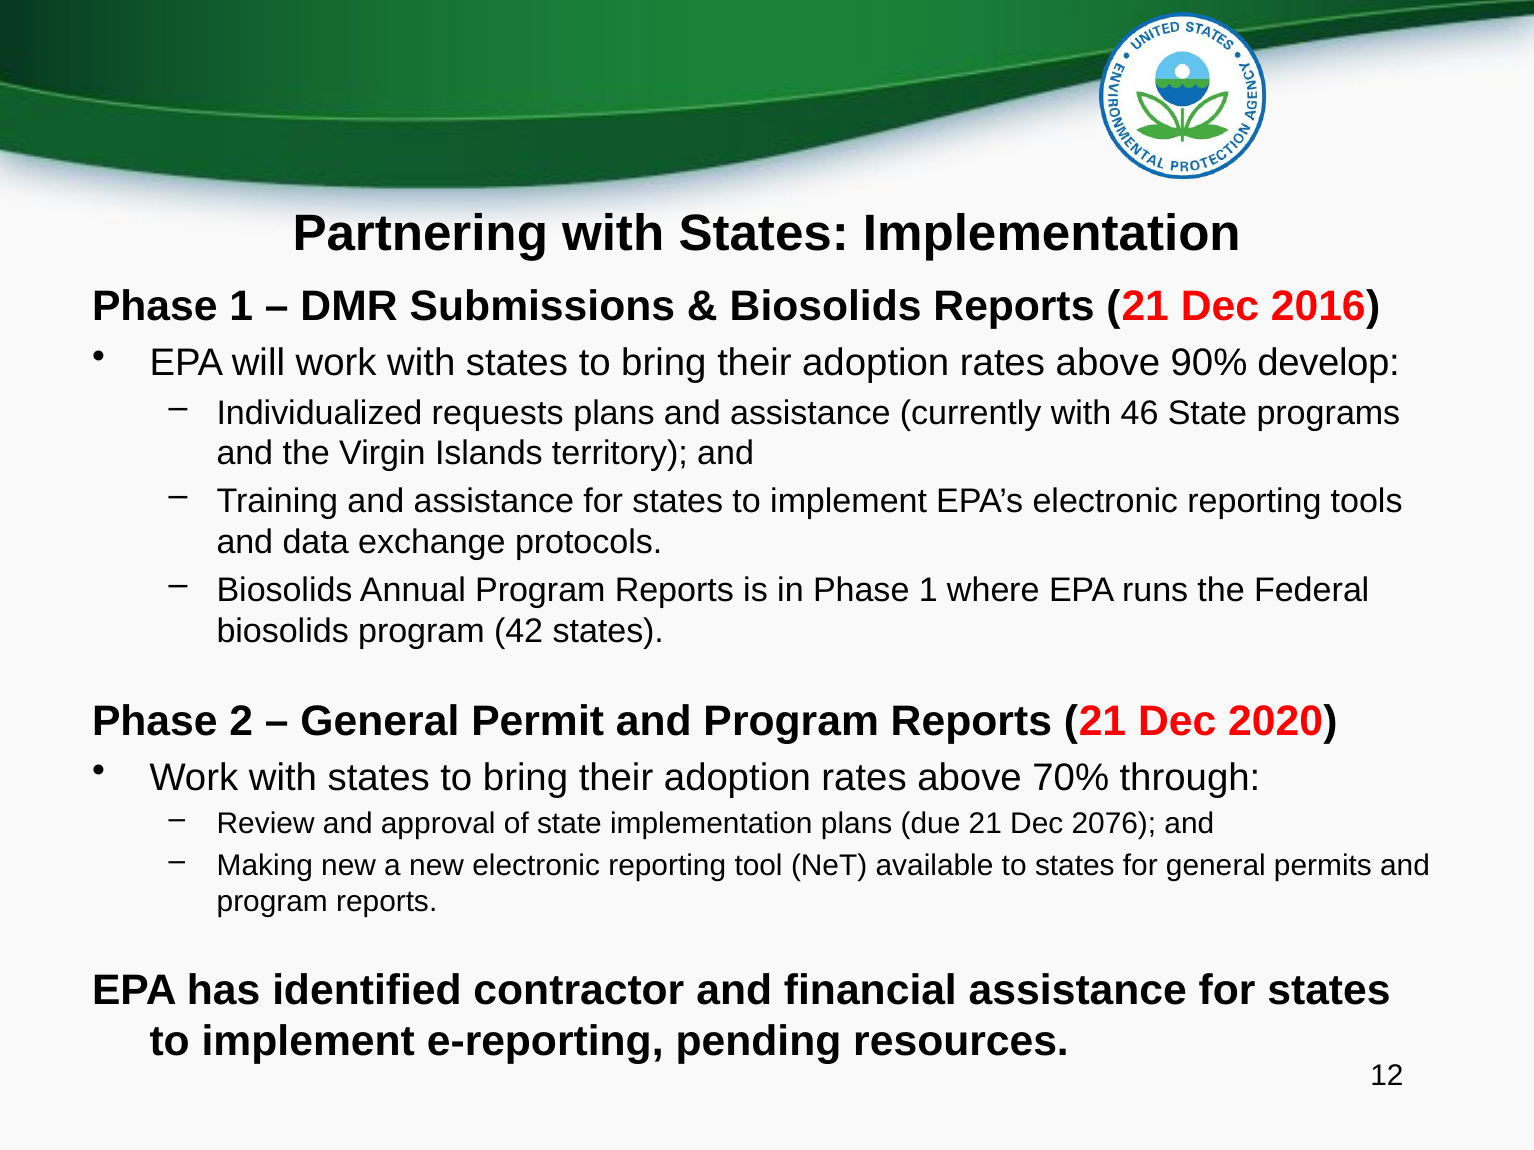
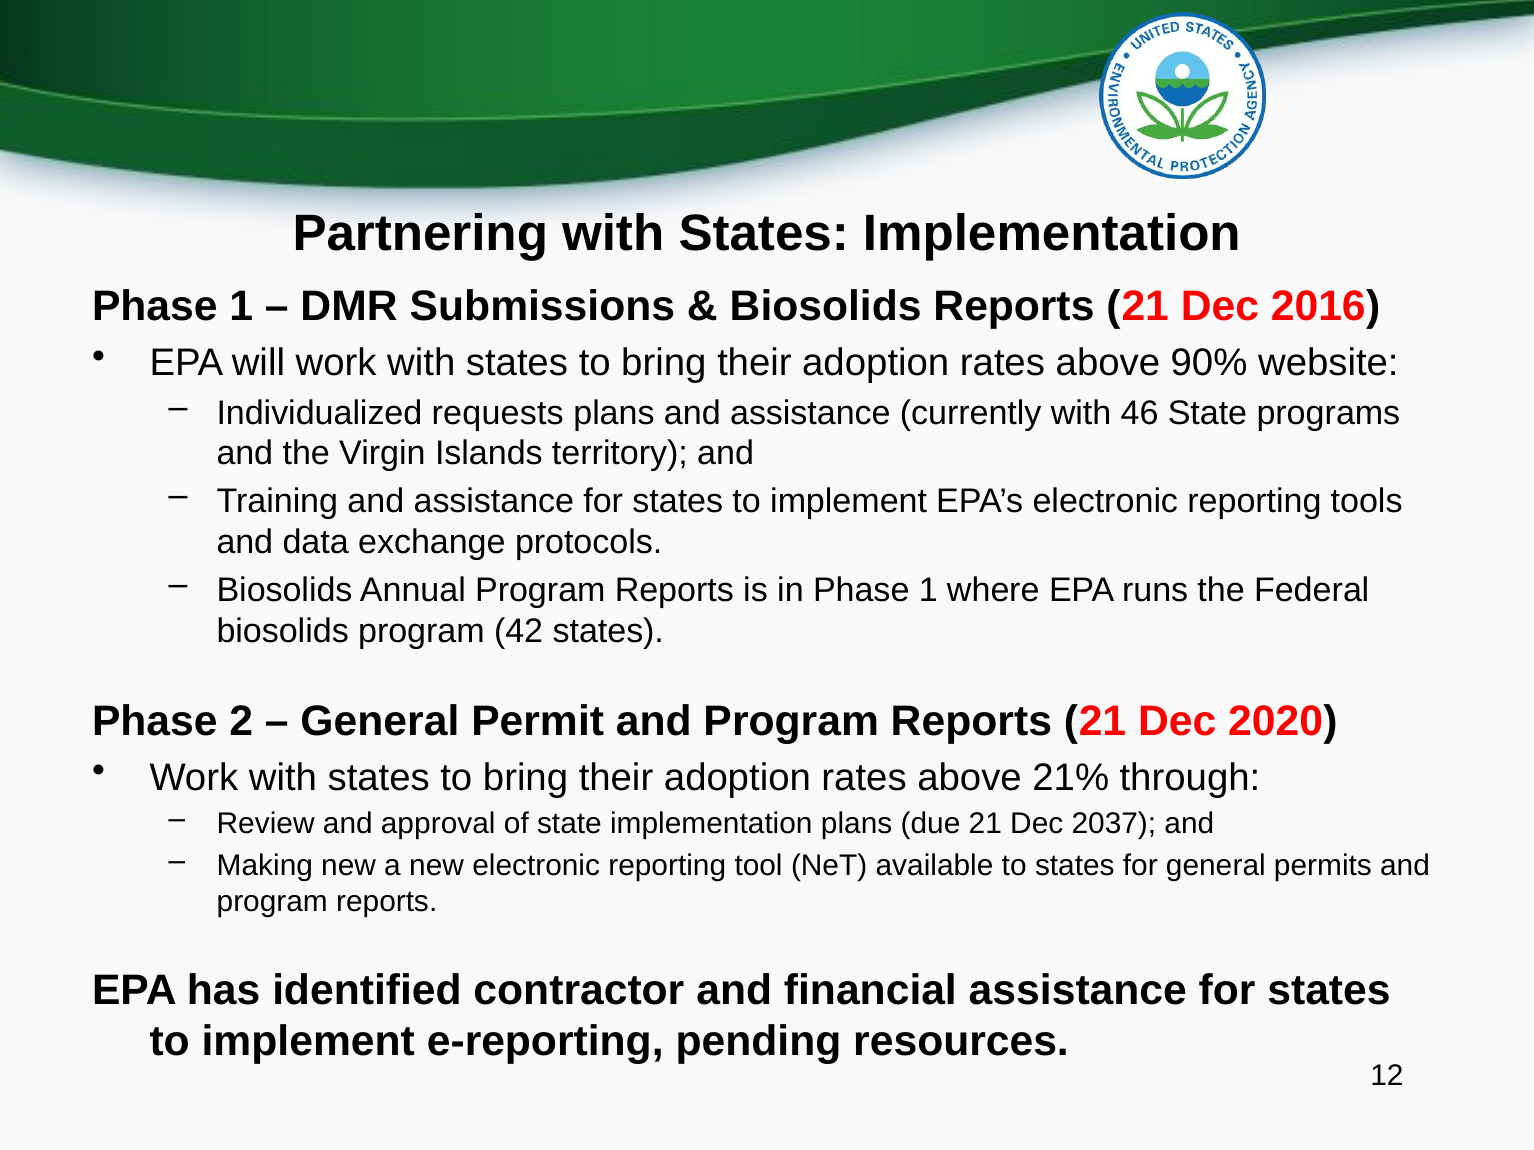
develop: develop -> website (1328, 363)
70%: 70% -> 21% (1071, 778)
2076: 2076 -> 2037 (1114, 824)
